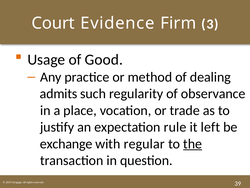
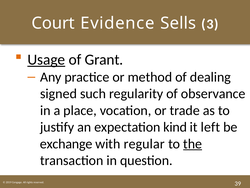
Firm: Firm -> Sells (178, 23)
Usage underline: none -> present (46, 59)
Good: Good -> Grant (104, 59)
admits: admits -> signed (58, 94)
rule: rule -> kind (175, 127)
